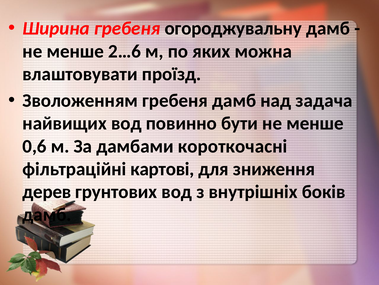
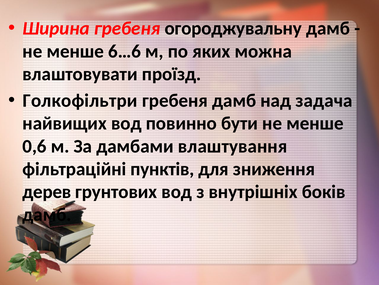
2…6: 2…6 -> 6…6 (125, 51)
Зволоженням: Зволоженням -> Голкофільтри (80, 100)
короткочасні: короткочасні -> влаштування (233, 146)
картові: картові -> пунктів (162, 169)
